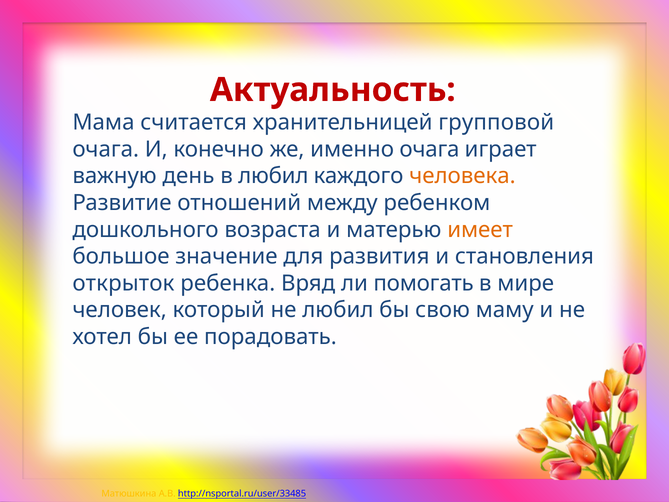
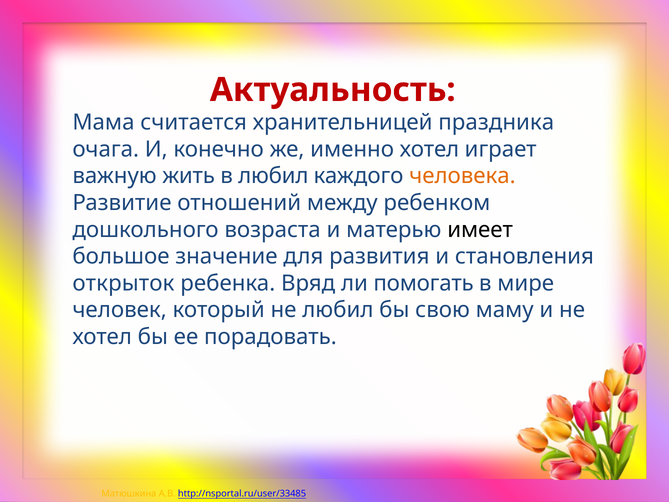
групповой: групповой -> праздника (496, 123)
именно очага: очага -> хотел (429, 149)
день: день -> жить (189, 176)
имеет colour: orange -> black (480, 230)
